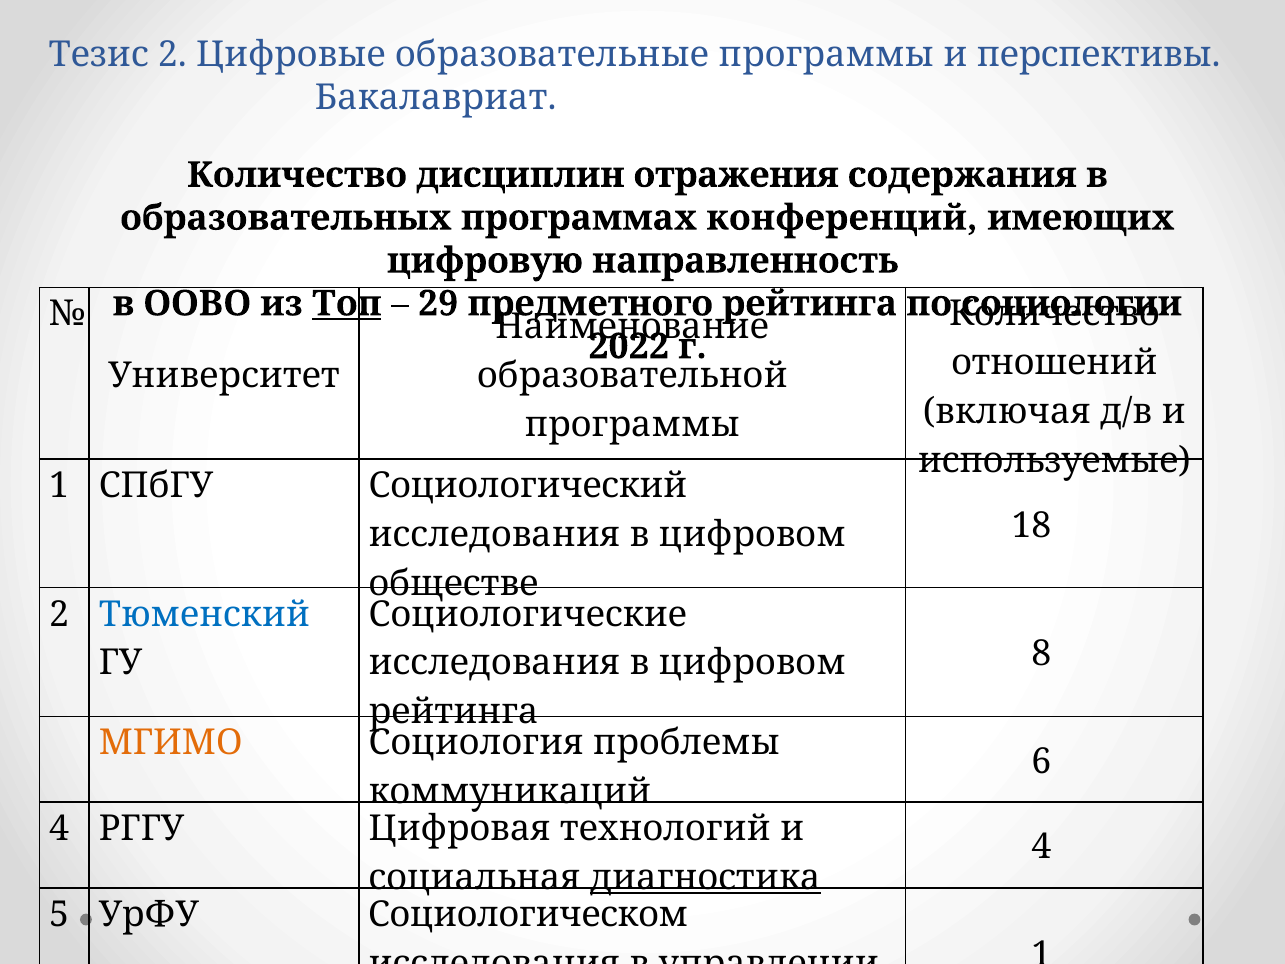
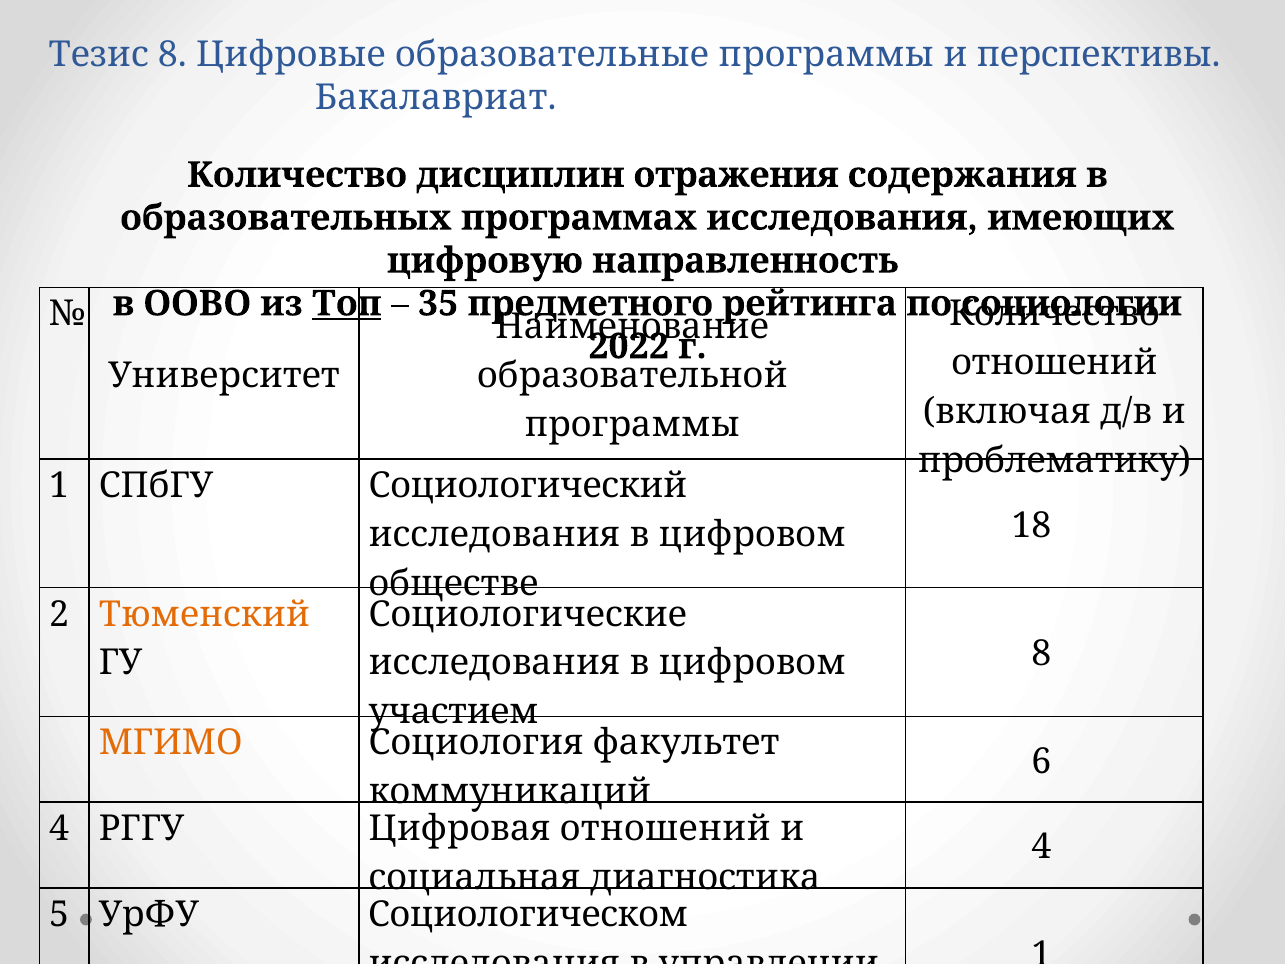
Тезис 2: 2 -> 8 (172, 54)
программах конференций: конференций -> исследования (842, 218)
29: 29 -> 35 (438, 304)
используемые: используемые -> проблематику (1054, 461)
Тюменский colour: blue -> orange (204, 614)
рейтинга: рейтинга -> участием (454, 712)
проблемы: проблемы -> факультет (686, 743)
Цифровая технологий: технологий -> отношений (665, 828)
диагностика underline: present -> none (705, 877)
